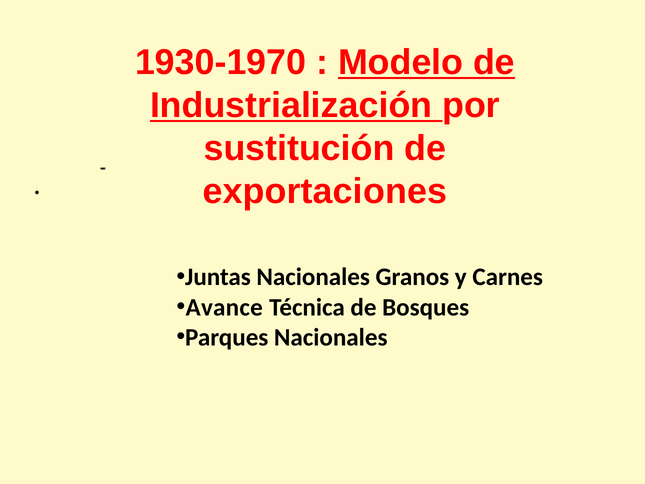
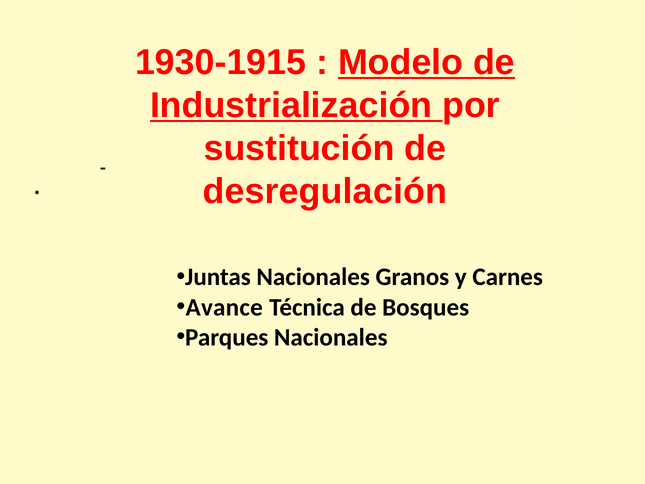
1930-1970: 1930-1970 -> 1930-1915 (221, 62)
exportaciones: exportaciones -> desregulación (325, 191)
